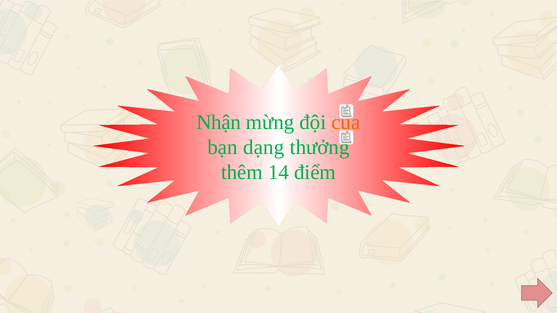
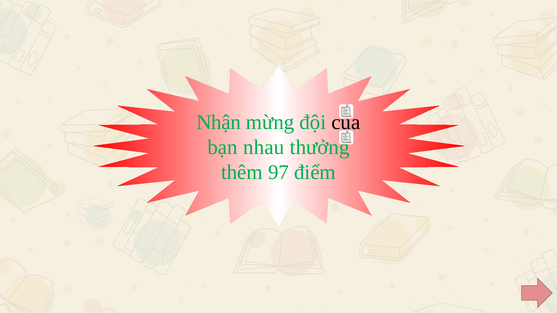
của colour: orange -> black (346, 122)
dạng: dạng -> nhau (264, 147)
14: 14 -> 97 (278, 173)
